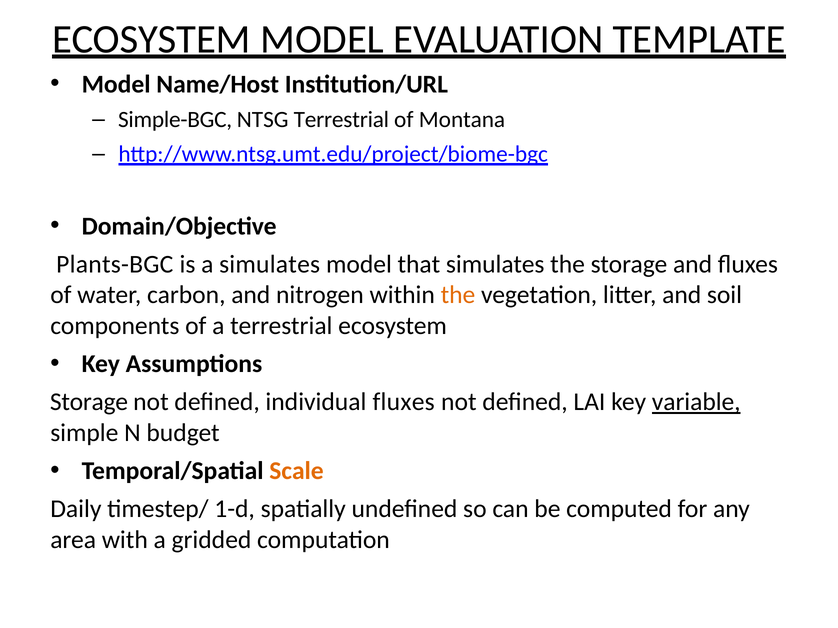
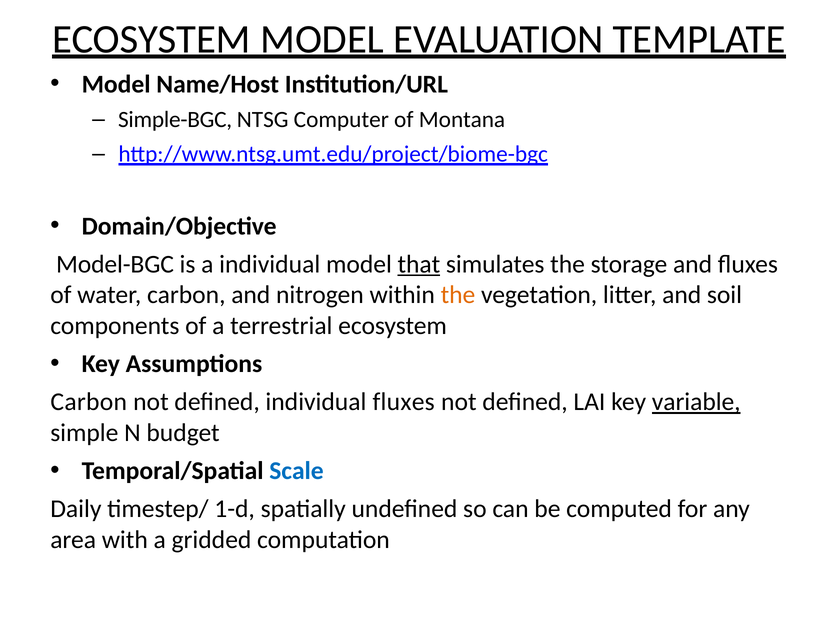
NTSG Terrestrial: Terrestrial -> Computer (341, 120)
Plants-BGC: Plants-BGC -> Model-BGC (115, 265)
a simulates: simulates -> individual (270, 265)
that underline: none -> present (419, 265)
Storage: Storage -> Carbon (89, 402)
Scale colour: orange -> blue (297, 471)
